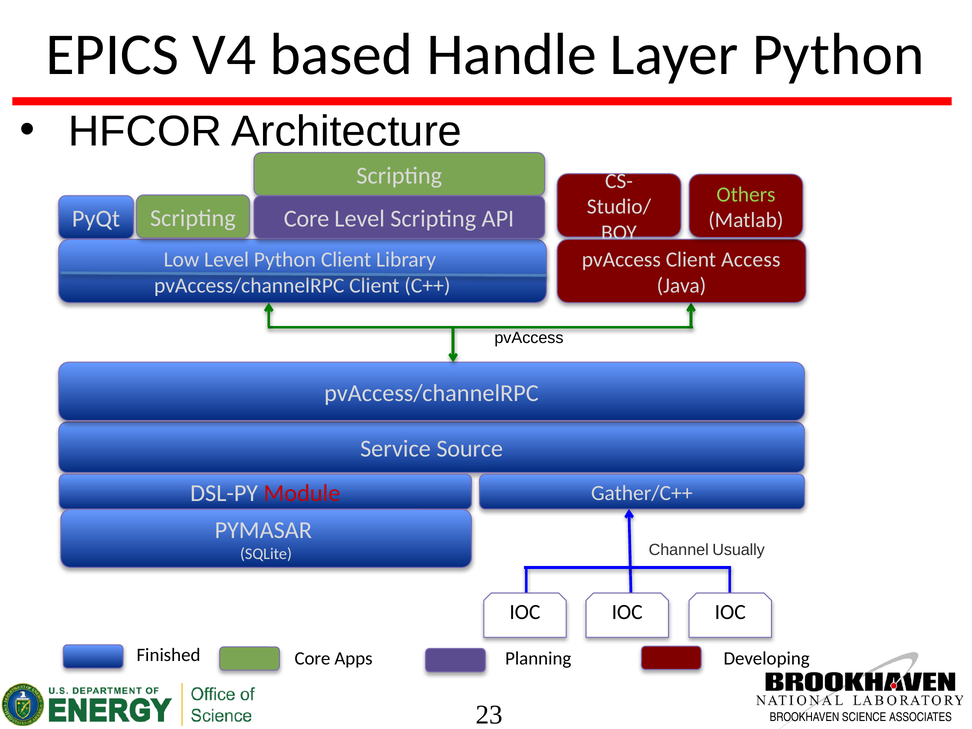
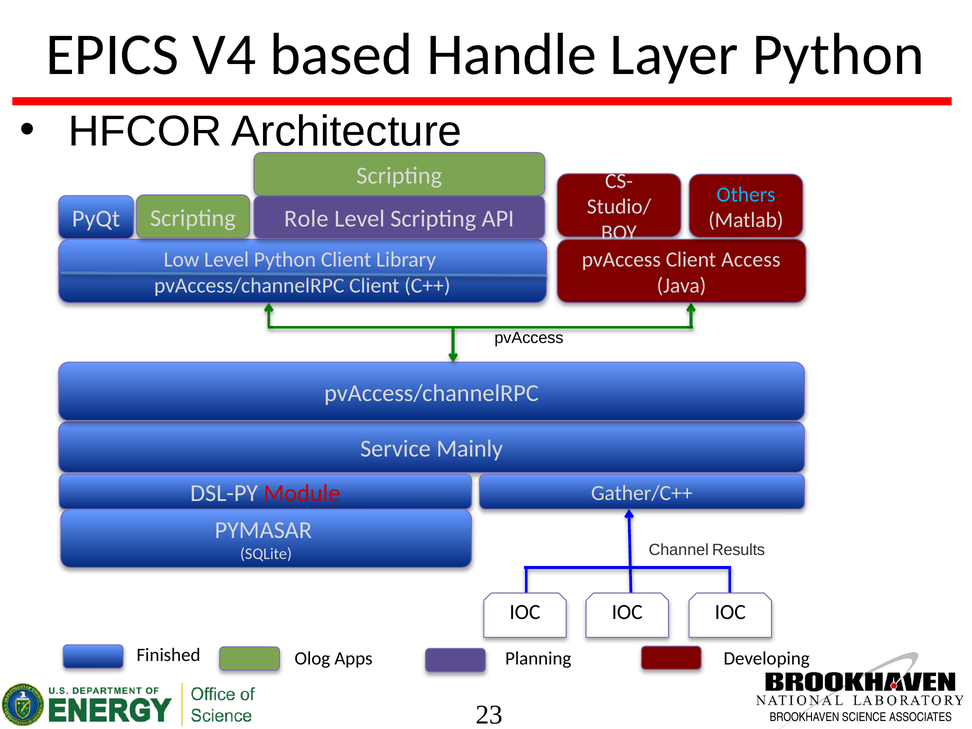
Others colour: light green -> light blue (746, 194)
Core: Core -> Role (306, 219)
Source: Source -> Mainly (470, 449)
Usually: Usually -> Results (739, 550)
Finished Core: Core -> Olog (312, 658)
